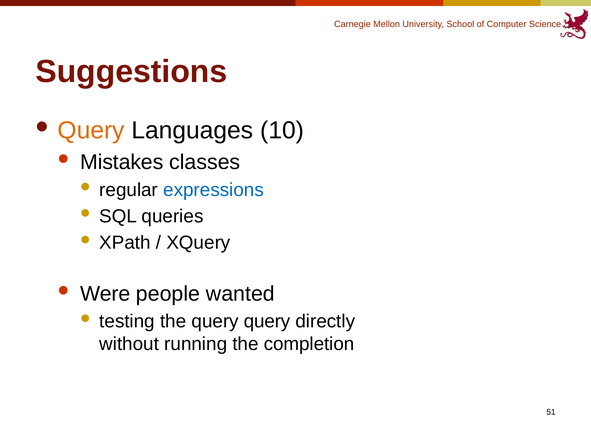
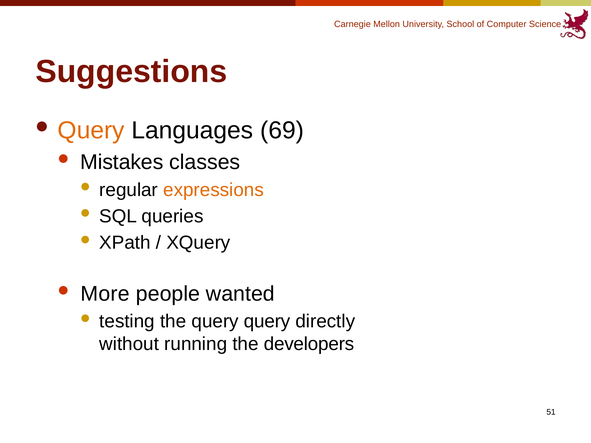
10: 10 -> 69 (282, 131)
expressions colour: blue -> orange (214, 190)
Were: Were -> More (105, 294)
completion: completion -> developers (309, 344)
